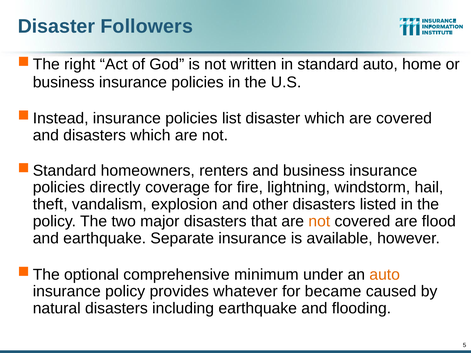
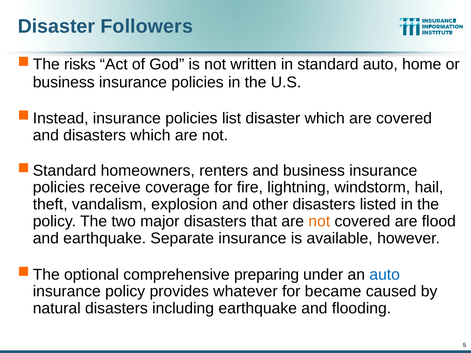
right: right -> risks (80, 64)
directly: directly -> receive (115, 188)
minimum: minimum -> preparing (267, 275)
auto colour: orange -> blue (385, 275)
